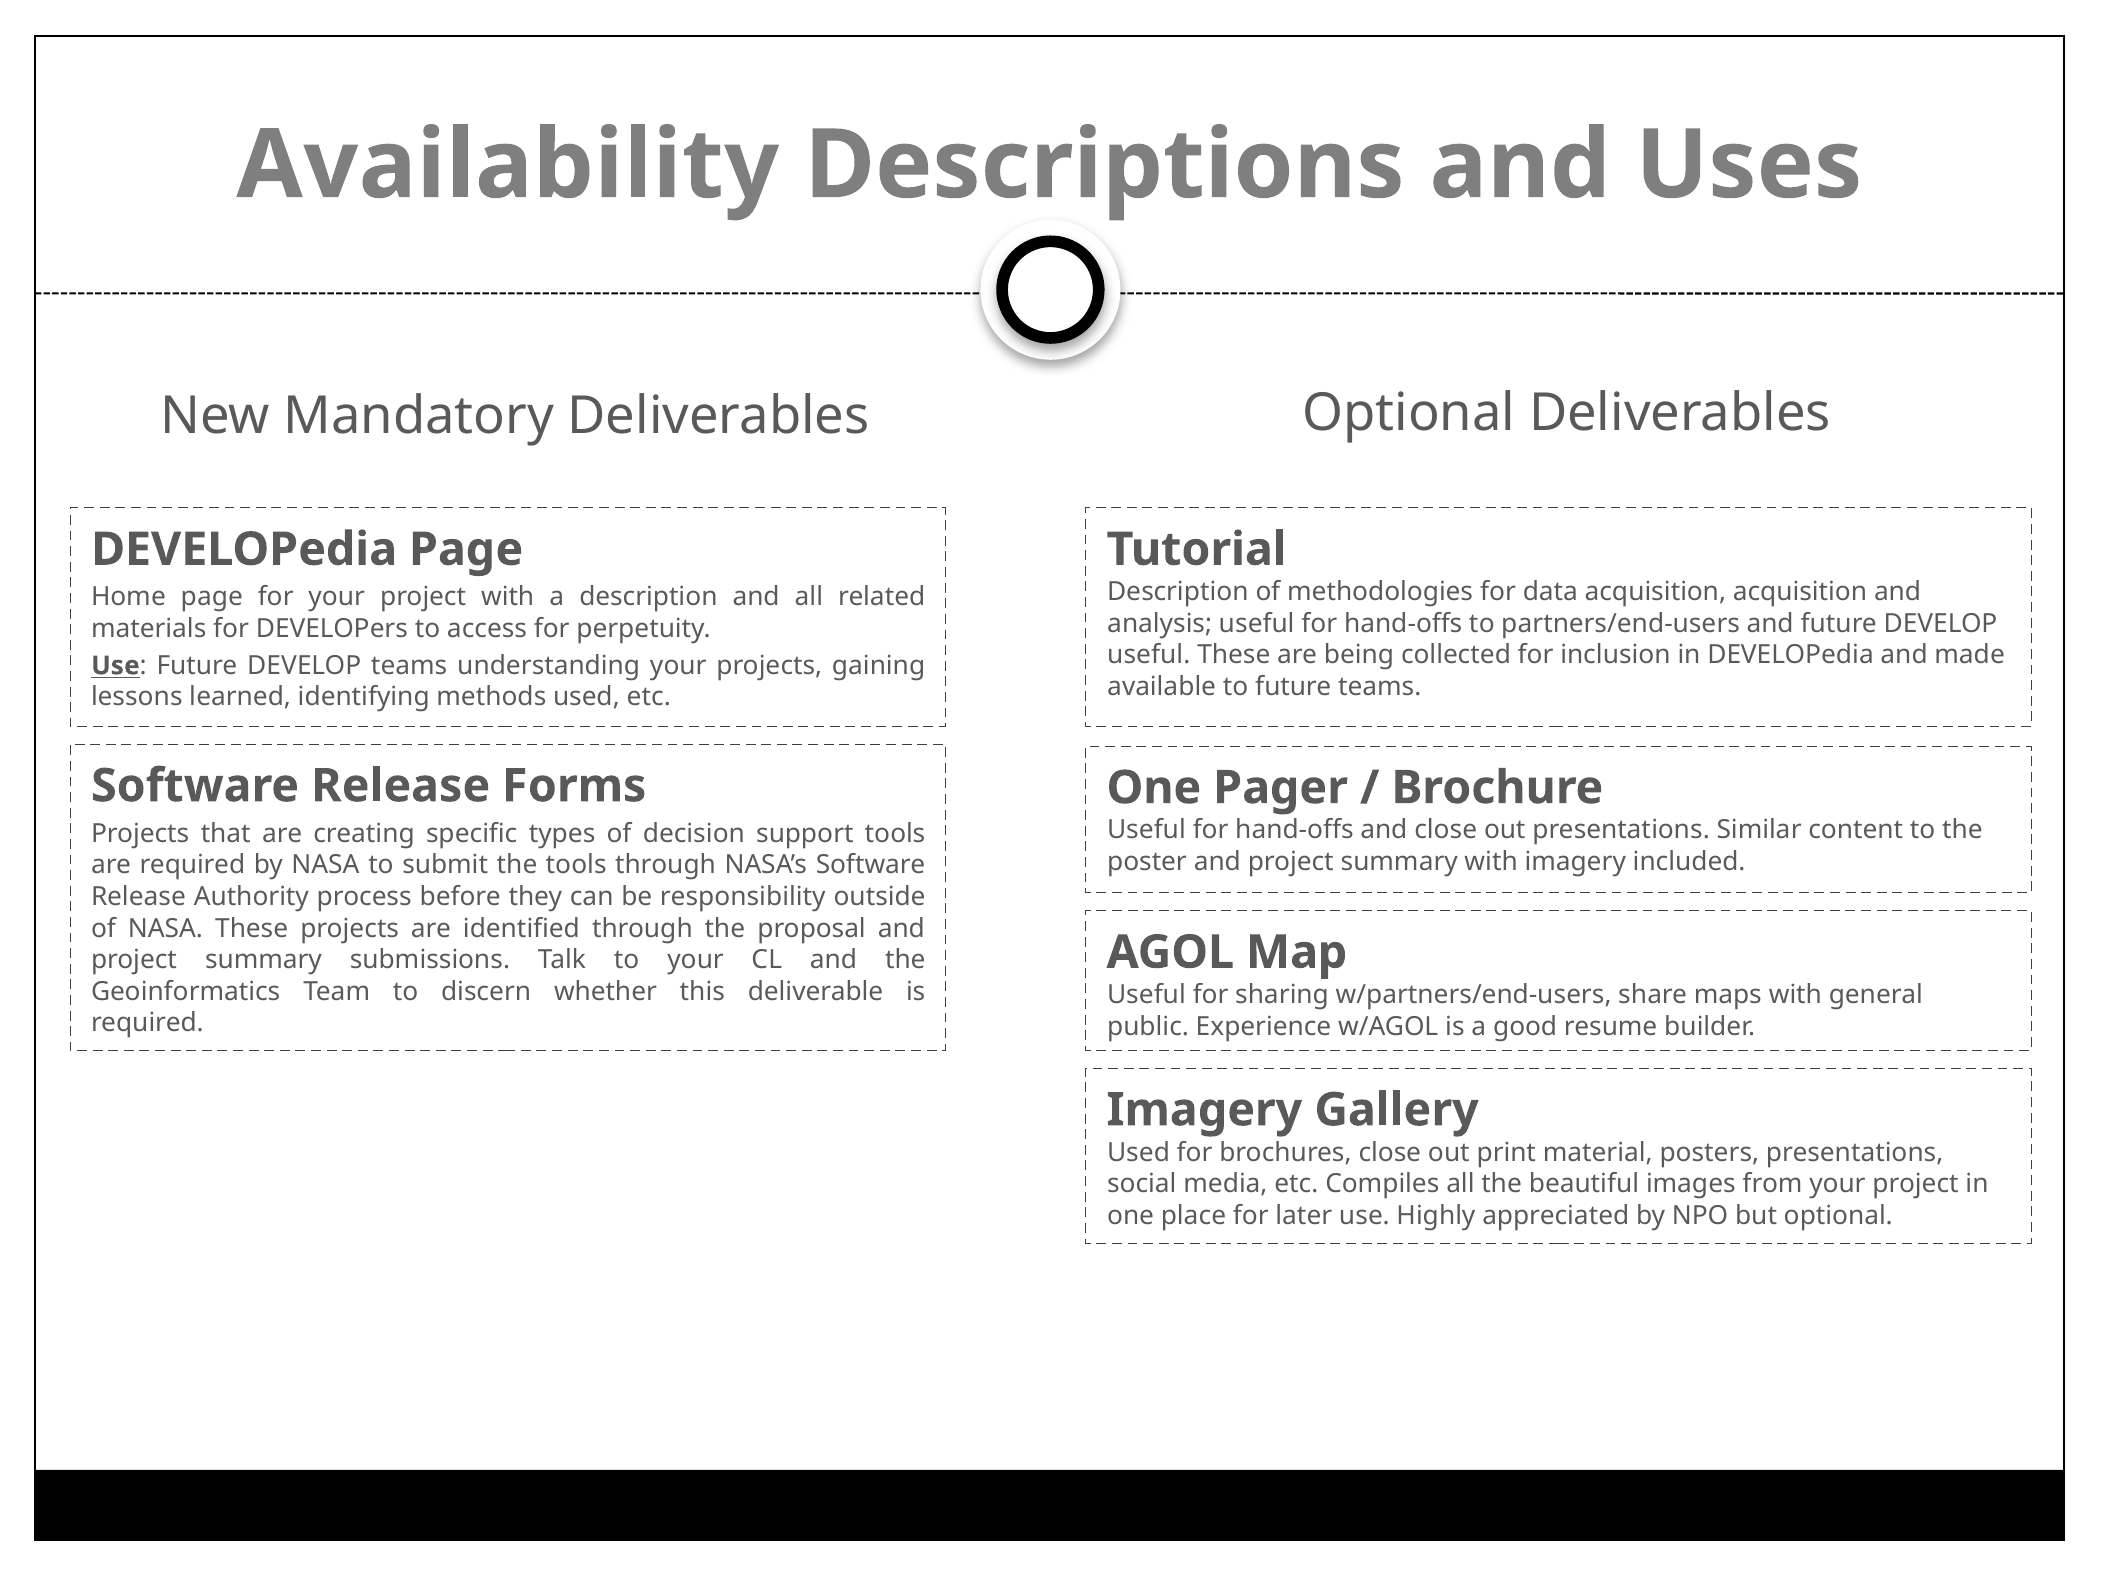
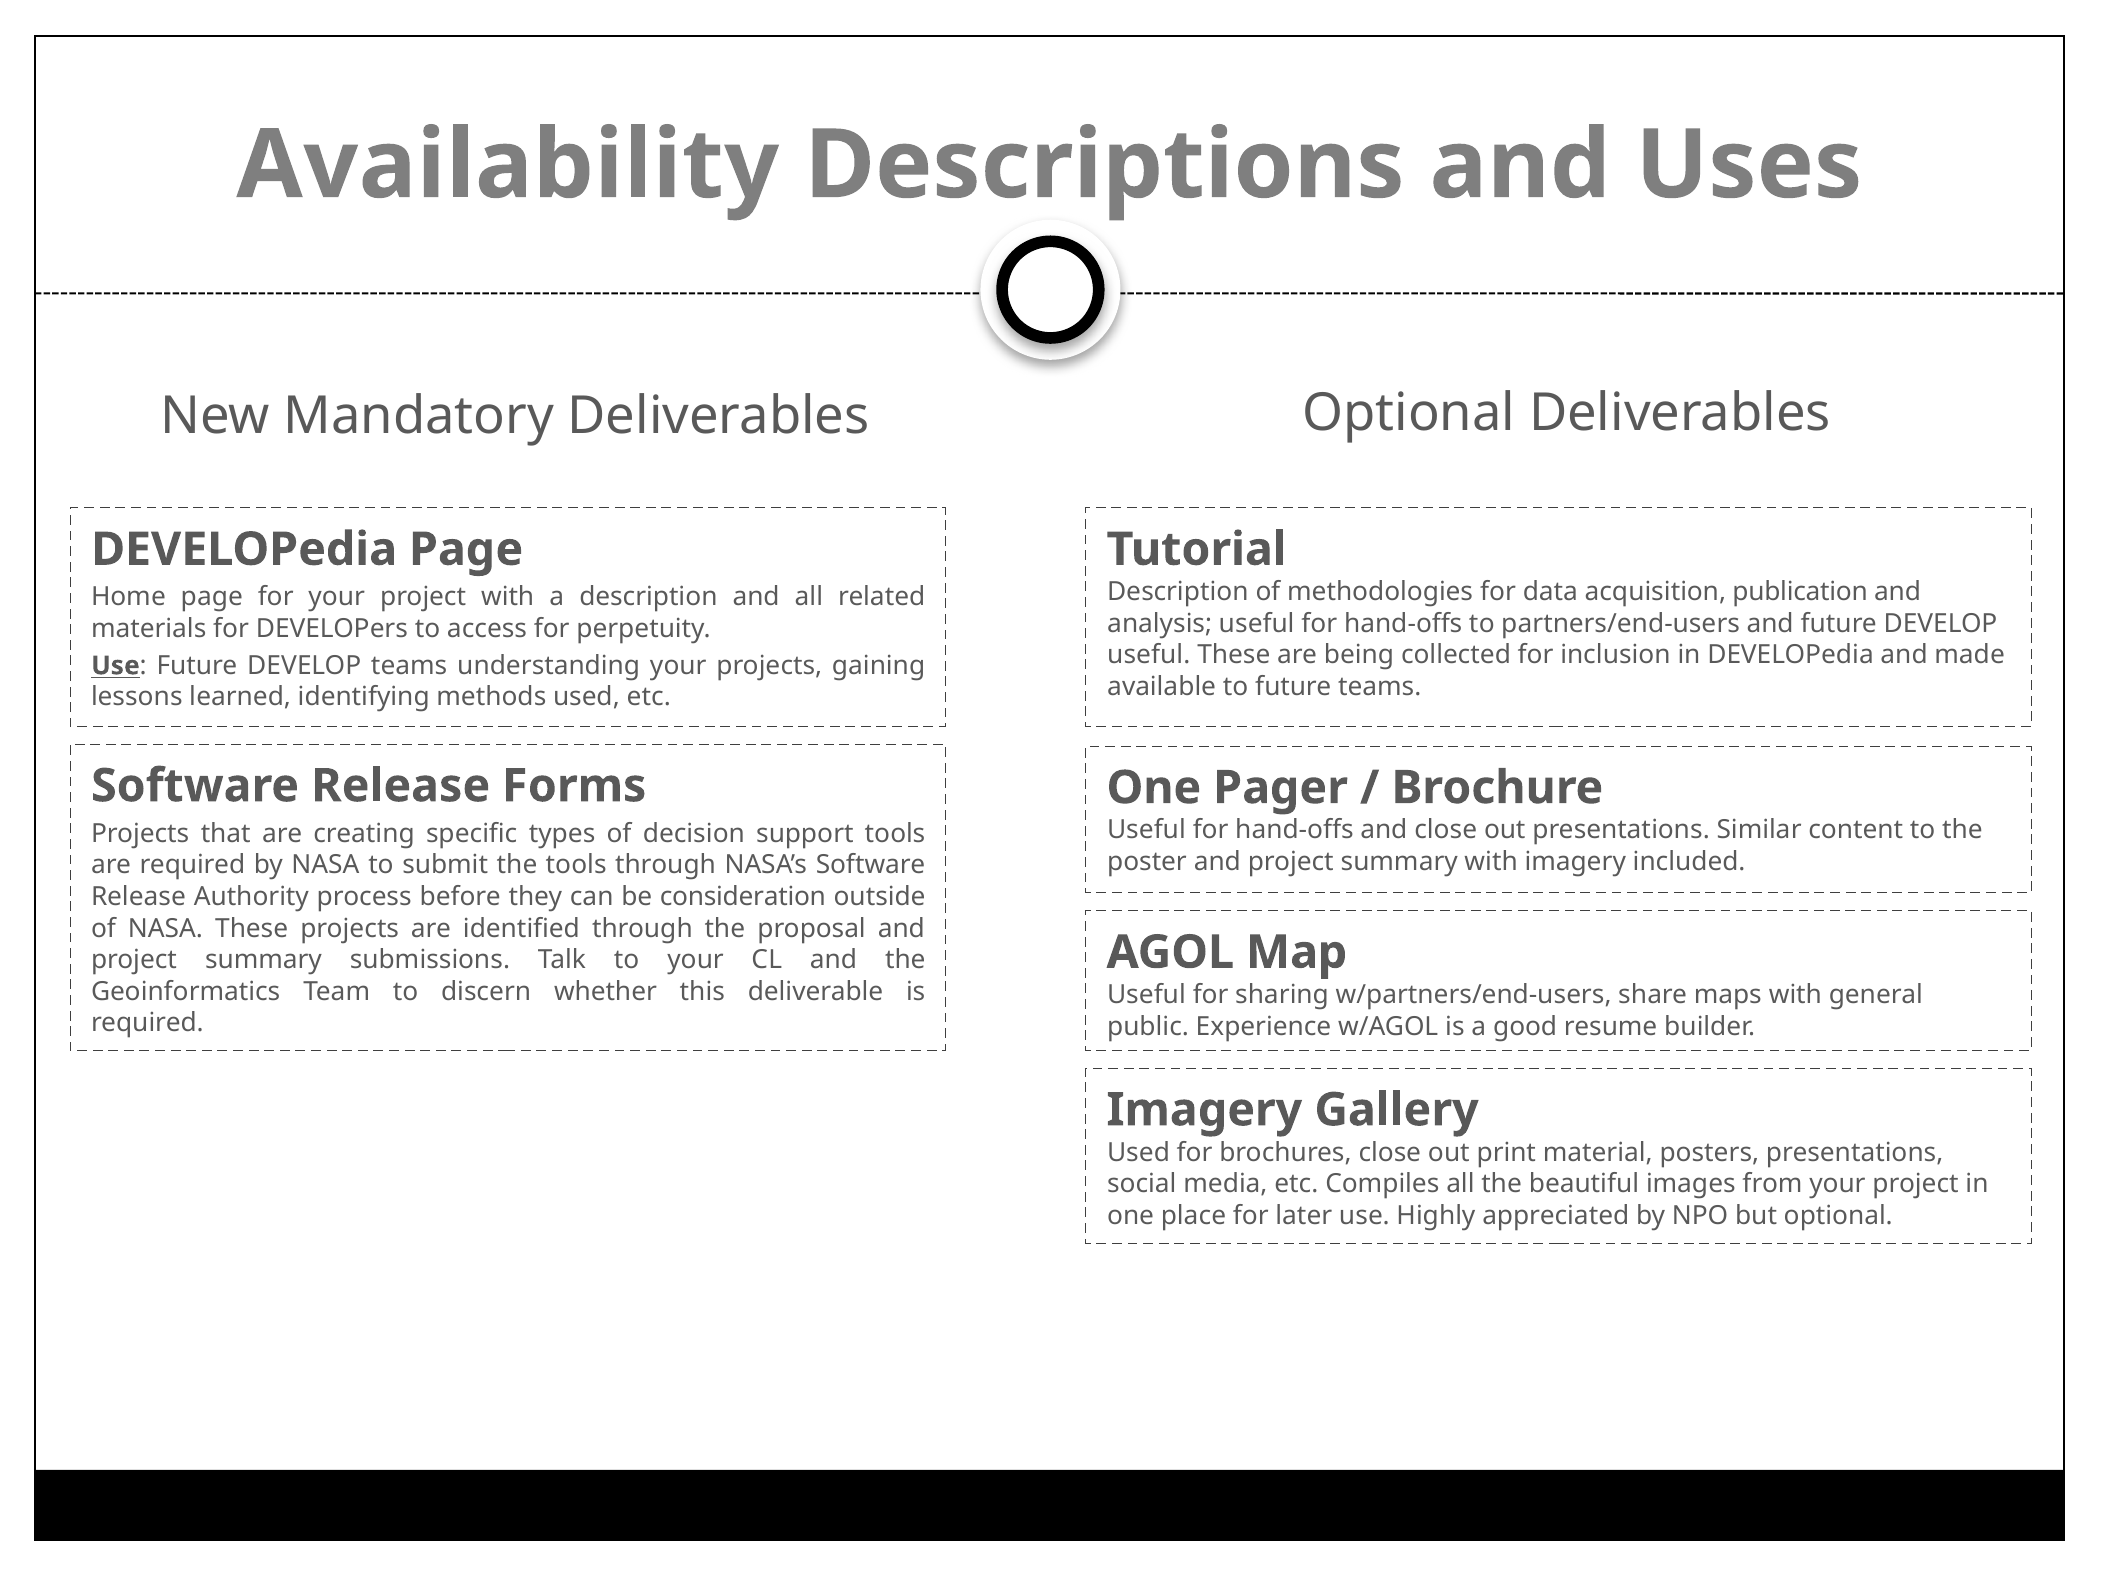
acquisition acquisition: acquisition -> publication (1800, 592)
responsibility: responsibility -> consideration (743, 897)
